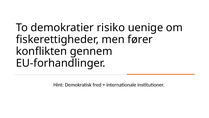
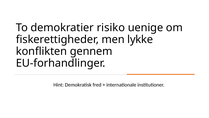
fører: fører -> lykke (140, 39)
